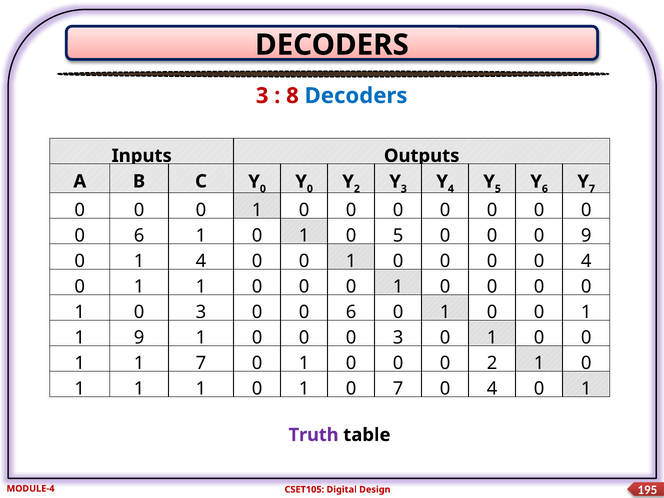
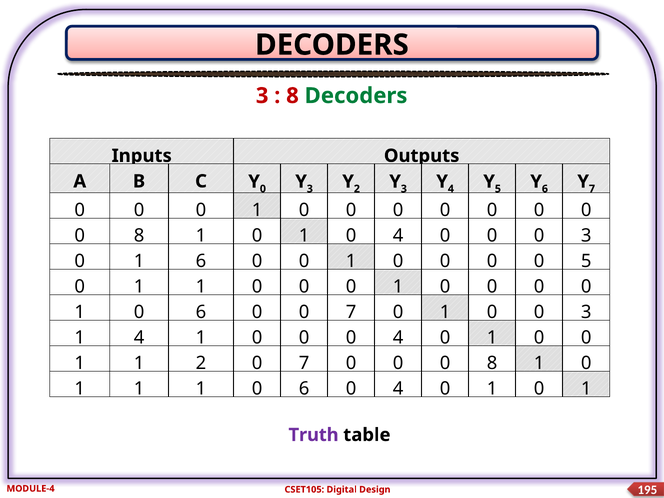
Decoders colour: blue -> green (356, 96)
0: 0 -> 3 (310, 189)
6: 6 -> 8 (139, 236)
5: 5 -> 4 (398, 236)
0 0 0 9: 9 -> 3 (586, 236)
1 4: 4 -> 6 (201, 261)
0 0 4: 4 -> 5 (586, 261)
3: 3 -> 6 (201, 312)
6: 6 -> 7 (351, 312)
1: 1 -> 3 (586, 312)
1 9: 9 -> 4 (139, 338)
0 0 3: 3 -> 4 (398, 338)
1 7: 7 -> 2 (201, 363)
1: 1 -> 7 (304, 363)
2: 2 -> 8 (492, 363)
1 1 0 1: 1 -> 6 (304, 389)
7: 7 -> 4 (398, 389)
4: 4 -> 1 (492, 389)
